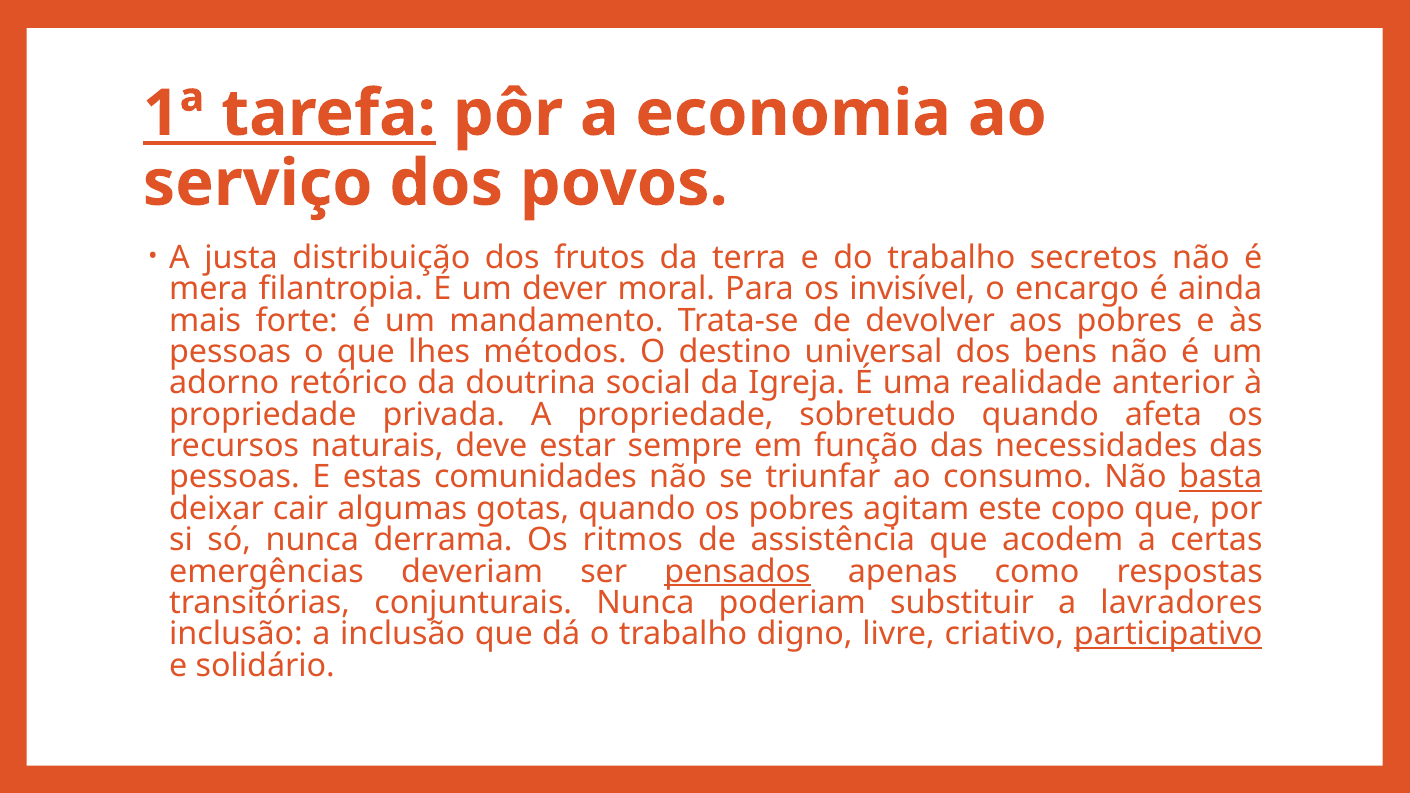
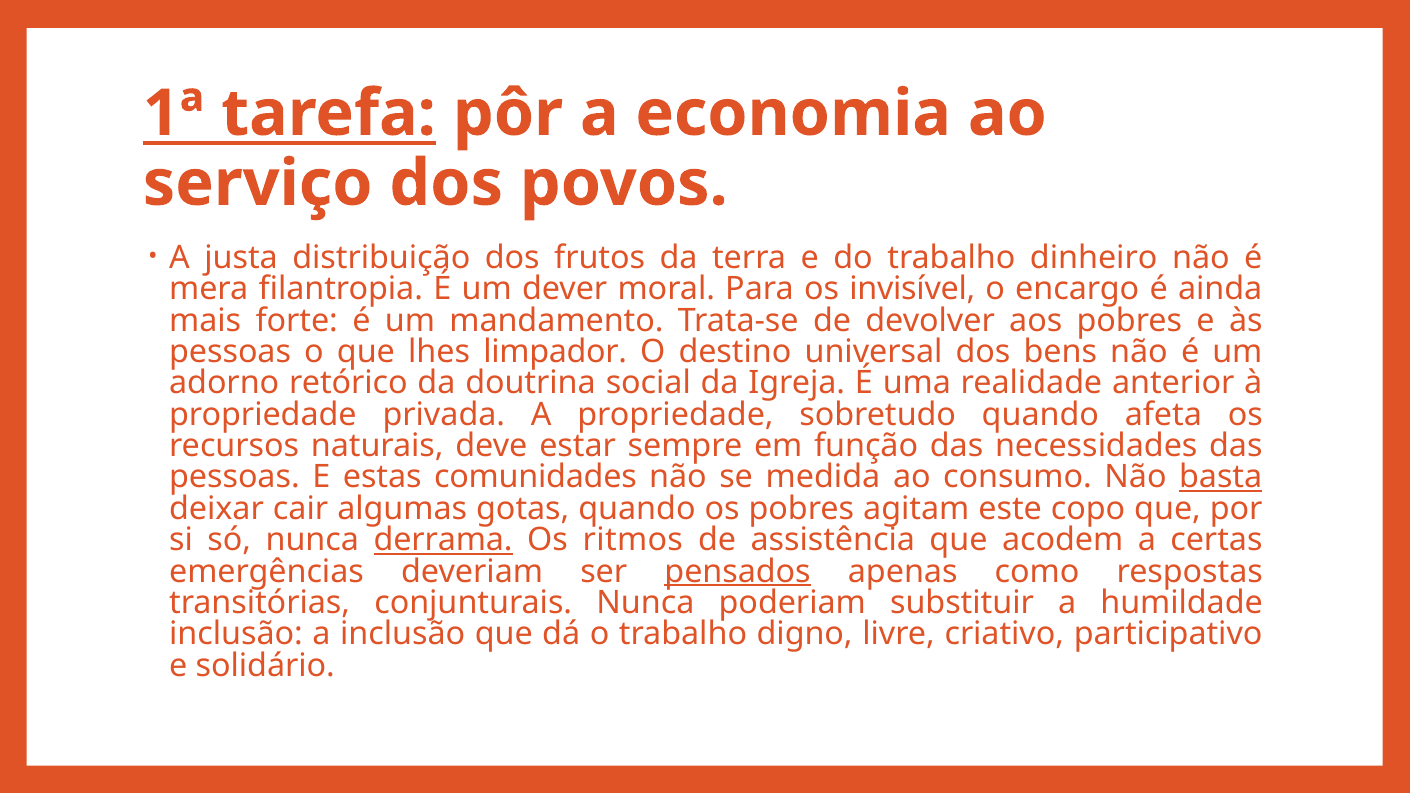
secretos: secretos -> dinheiro (1094, 258)
métodos: métodos -> limpador (555, 352)
triunfar: triunfar -> medida (823, 477)
derrama underline: none -> present (443, 540)
lavradores: lavradores -> humildade (1182, 603)
participativo underline: present -> none (1168, 634)
